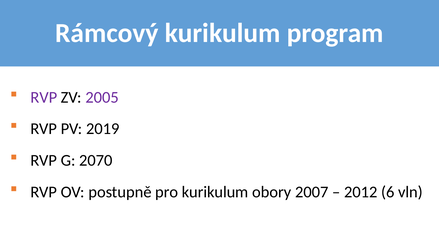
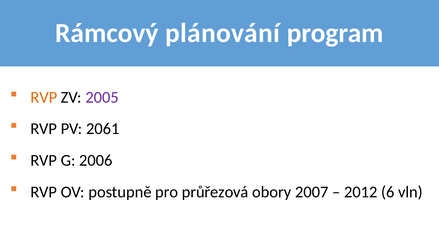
Rámcový kurikulum: kurikulum -> plánování (223, 33)
RVP colour: purple -> orange (44, 97)
2019: 2019 -> 2061 (103, 129)
2070: 2070 -> 2006 (96, 160)
pro kurikulum: kurikulum -> průřezová (215, 192)
